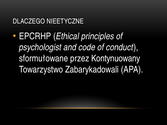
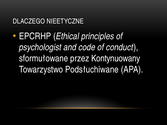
Zabarykadowali: Zabarykadowali -> Podsłuchiwane (92, 70)
